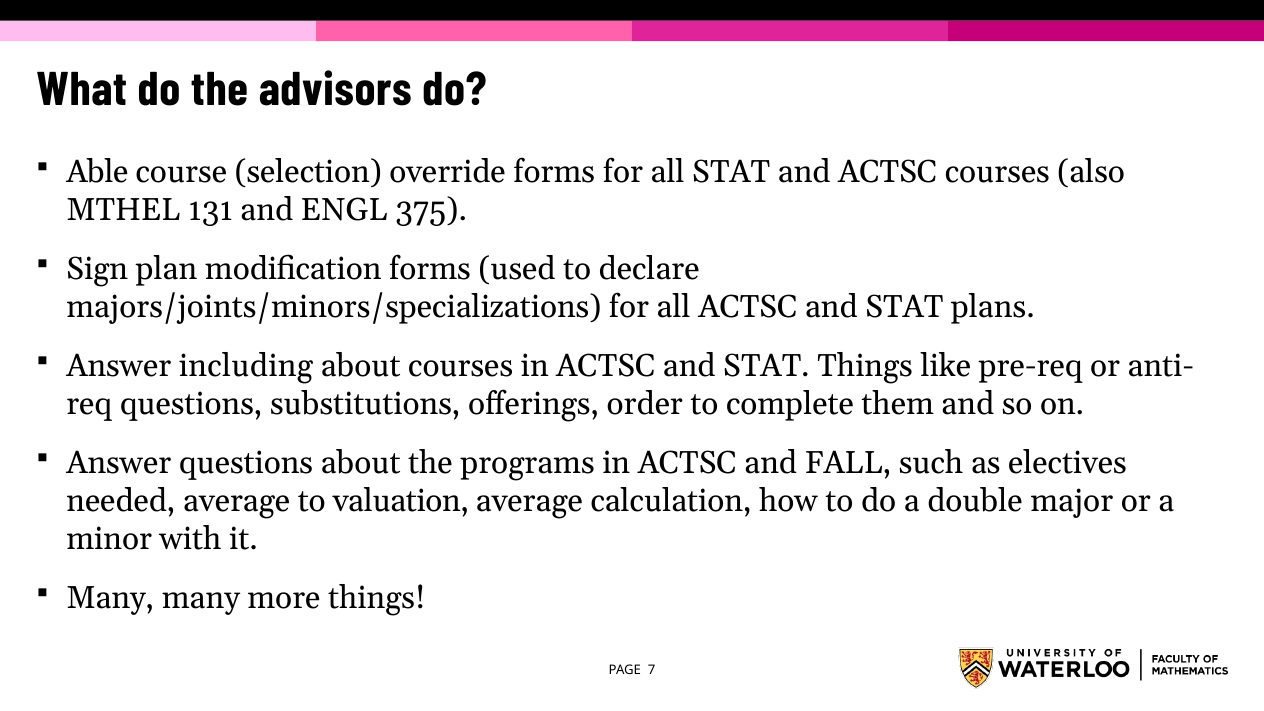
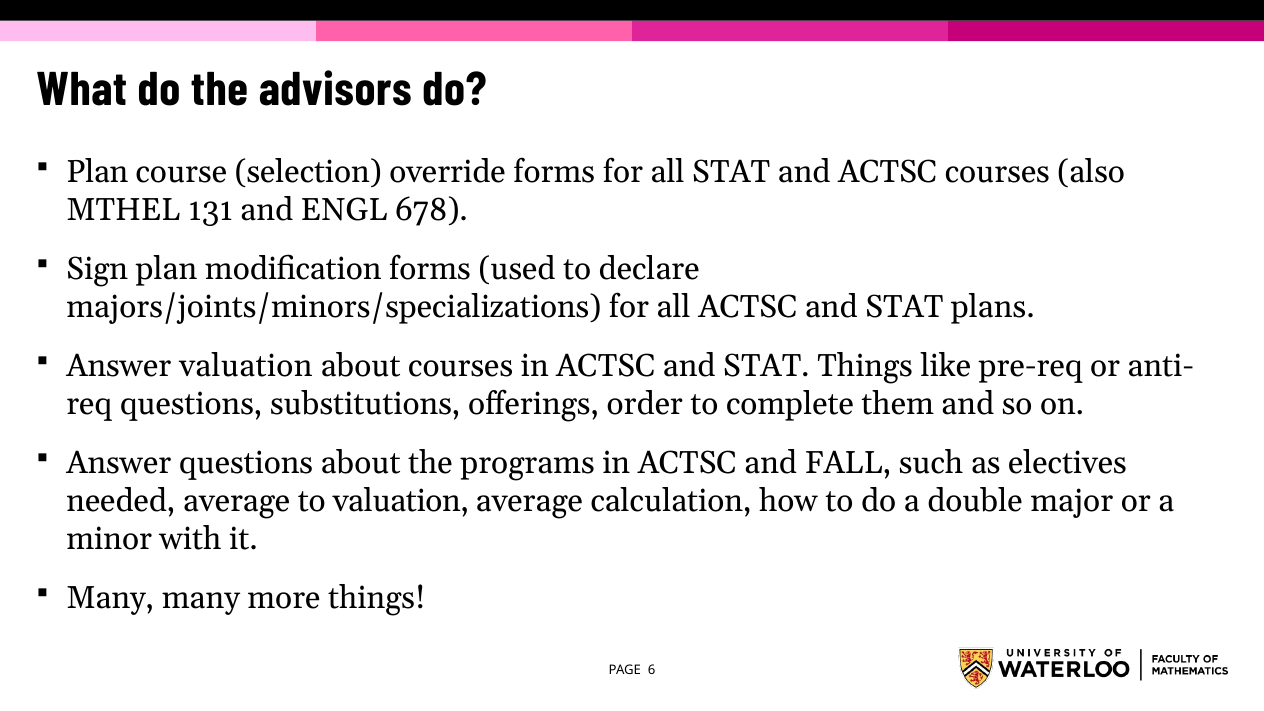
Able: Able -> Plan (97, 172)
375: 375 -> 678 (431, 210)
Answer including: including -> valuation (246, 366)
7: 7 -> 6 (652, 670)
